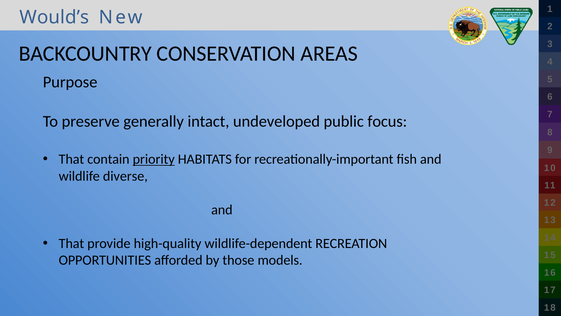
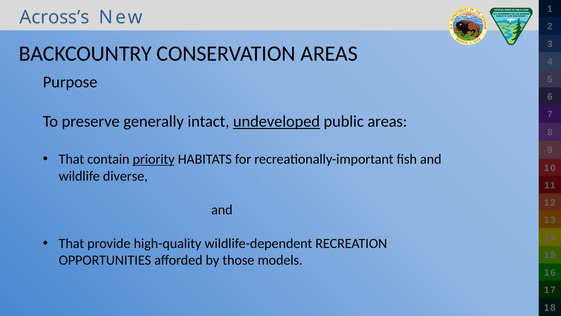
Would’s: Would’s -> Across’s (54, 17)
undeveloped underline: none -> present (277, 121)
public focus: focus -> areas (387, 121)
